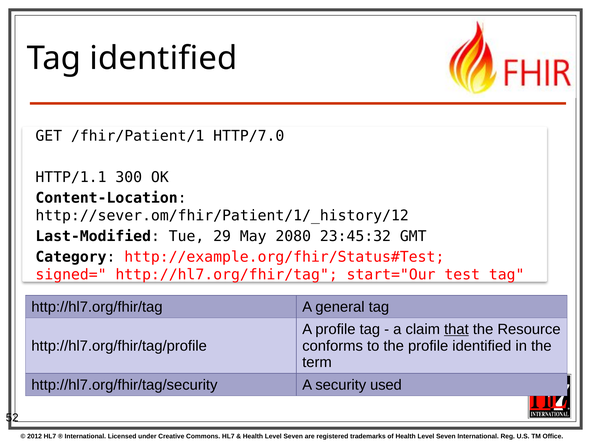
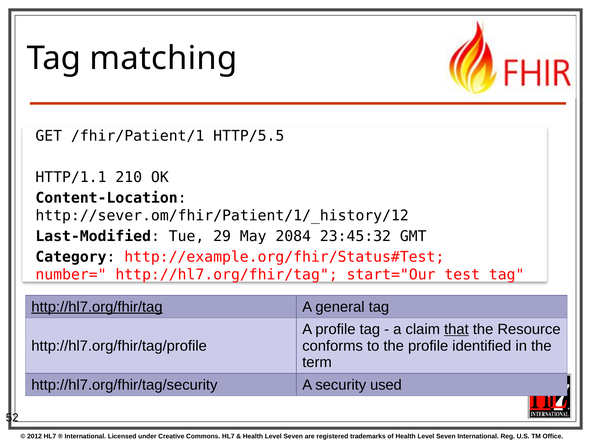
Tag identified: identified -> matching (163, 58)
HTTP/7.0: HTTP/7.0 -> HTTP/5.5 (249, 136)
300: 300 -> 210 (129, 177)
2080: 2080 -> 2084 (293, 236)
signed=: signed= -> number= (71, 275)
http://hl7.org/fhir/tag underline: none -> present (97, 307)
